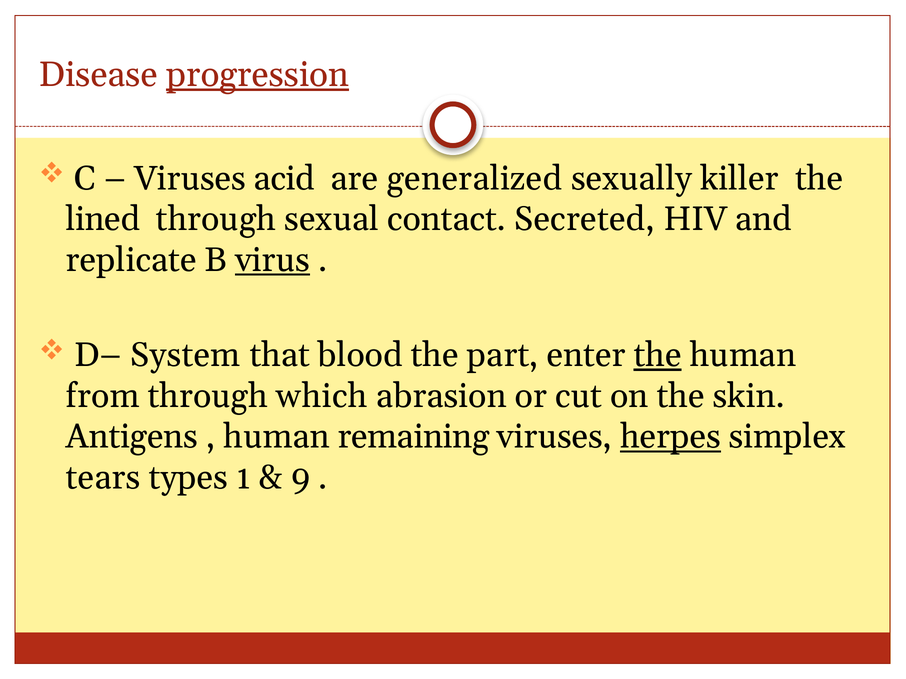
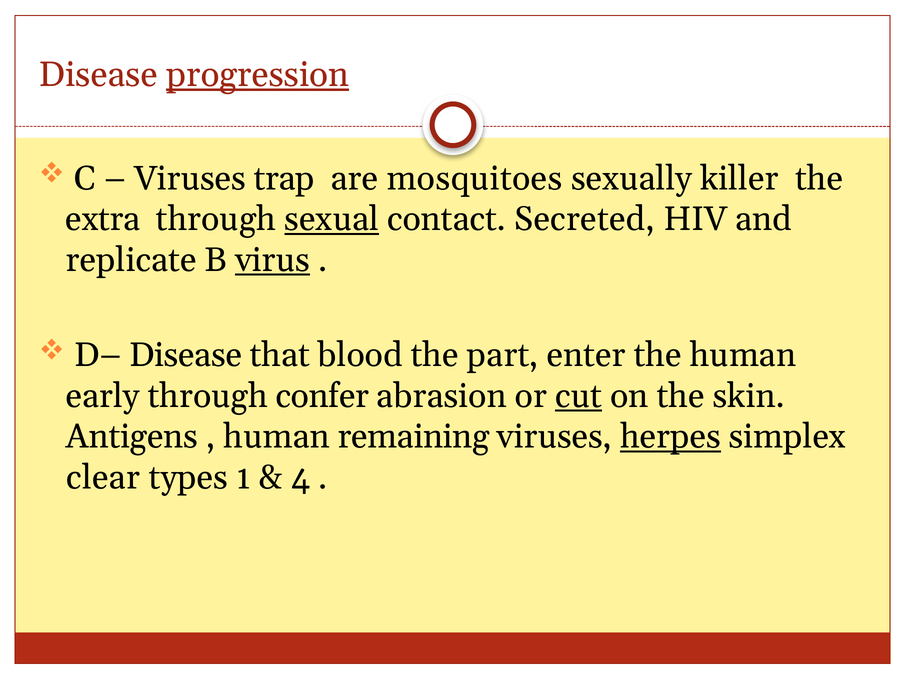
acid: acid -> trap (284, 179)
generalized: generalized -> mosquitoes (474, 179)
lined: lined -> extra (103, 219)
sexual underline: none -> present (332, 219)
D– System: System -> Disease (186, 355)
the underline: present -> none (658, 355)
from: from -> early (103, 396)
which: which -> confer (322, 396)
cut underline: none -> present (579, 396)
tears: tears -> clear (103, 478)
9: 9 -> 4 (301, 478)
